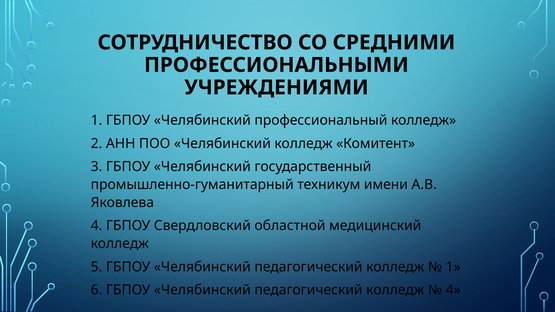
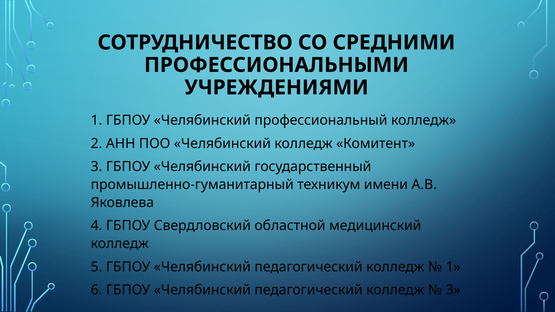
4: 4 -> 3 (453, 290)
